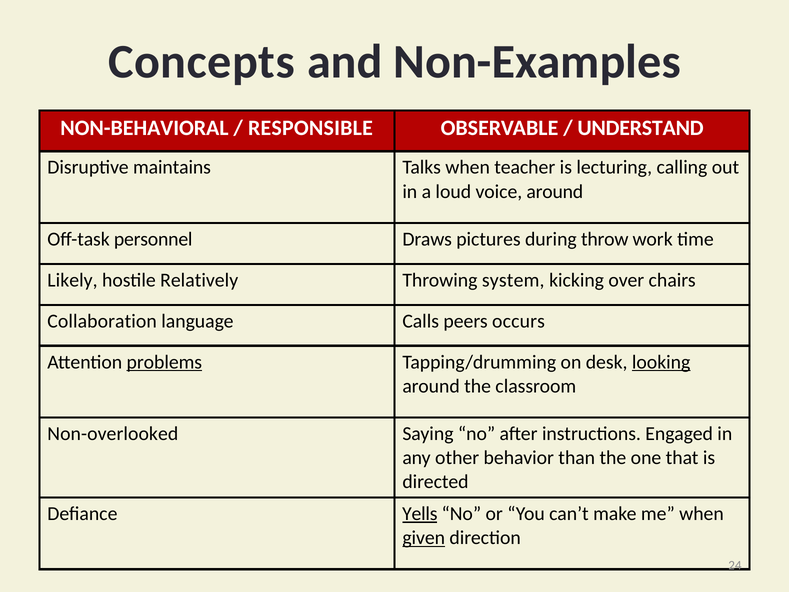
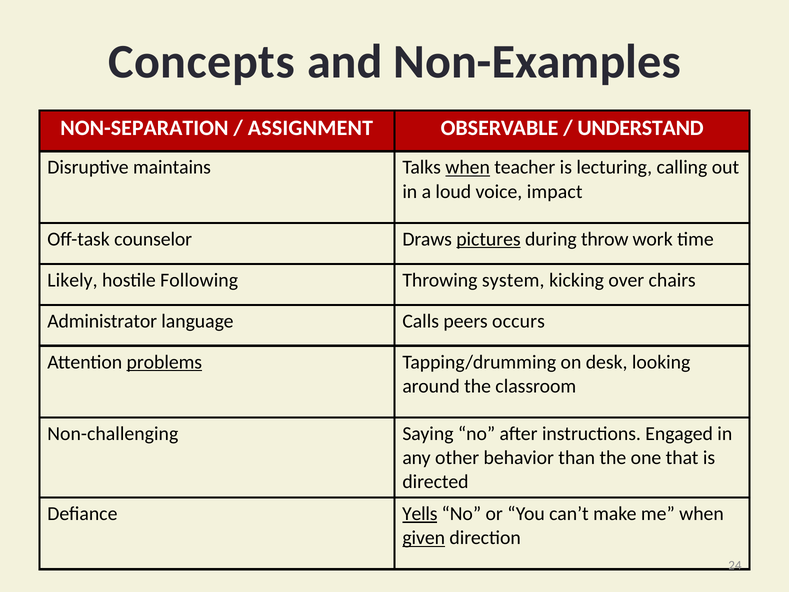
NON-BEHAVIORAL: NON-BEHAVIORAL -> NON-SEPARATION (144, 128)
RESPONSIBLE: RESPONSIBLE -> ASSIGNMENT (310, 128)
when underline: none -> present (468, 167)
voice around: around -> impact (555, 191)
personnel: personnel -> counselor (153, 239)
pictures underline: none -> present (488, 239)
Relatively: Relatively -> Following (199, 280)
Collaboration: Collaboration -> Administrator (102, 321)
looking underline: present -> none (661, 362)
Non-overlooked: Non-overlooked -> Non-challenging (113, 433)
